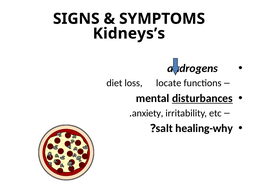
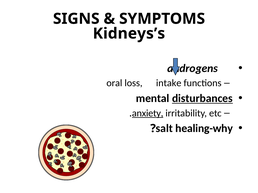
diet: diet -> oral (114, 83)
locate: locate -> intake (169, 83)
anxiety underline: none -> present (148, 113)
